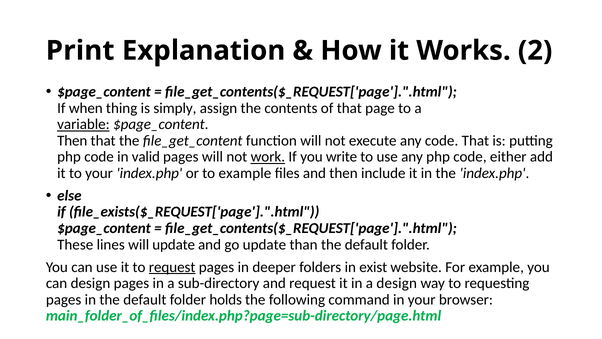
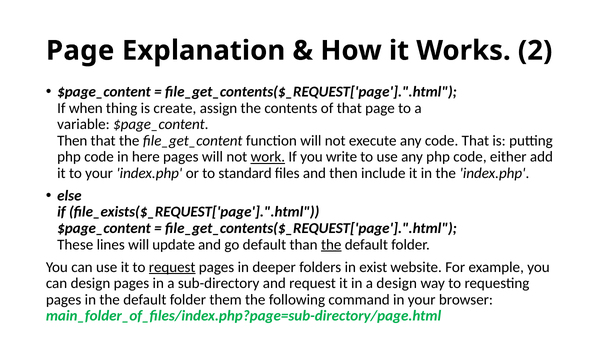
Print: Print -> Page (80, 51)
simply: simply -> create (175, 108)
variable underline: present -> none (83, 124)
valid: valid -> here (146, 157)
to example: example -> standard (245, 173)
go update: update -> default (264, 244)
the underline: none -> present (331, 244)
holds: holds -> them (226, 299)
